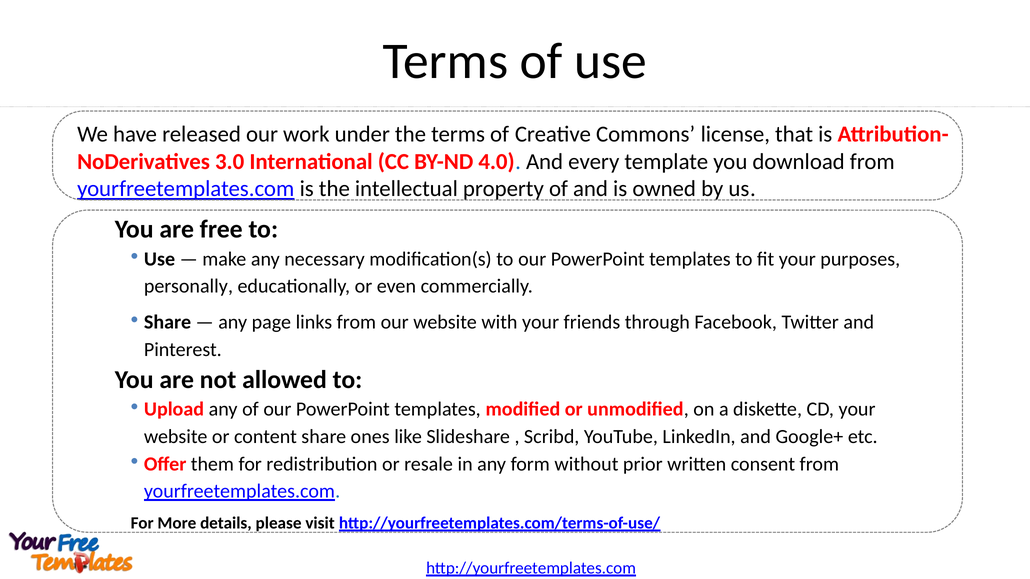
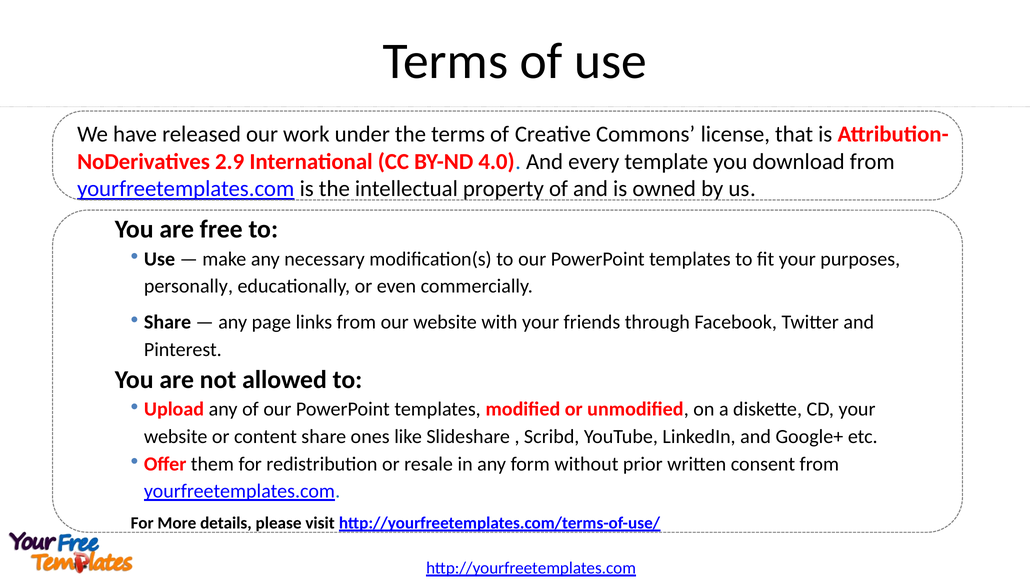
3.0: 3.0 -> 2.9 (230, 162)
